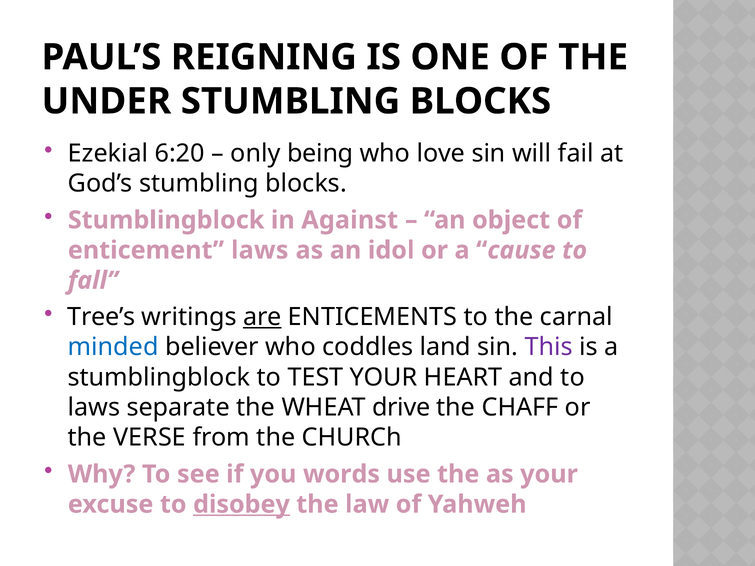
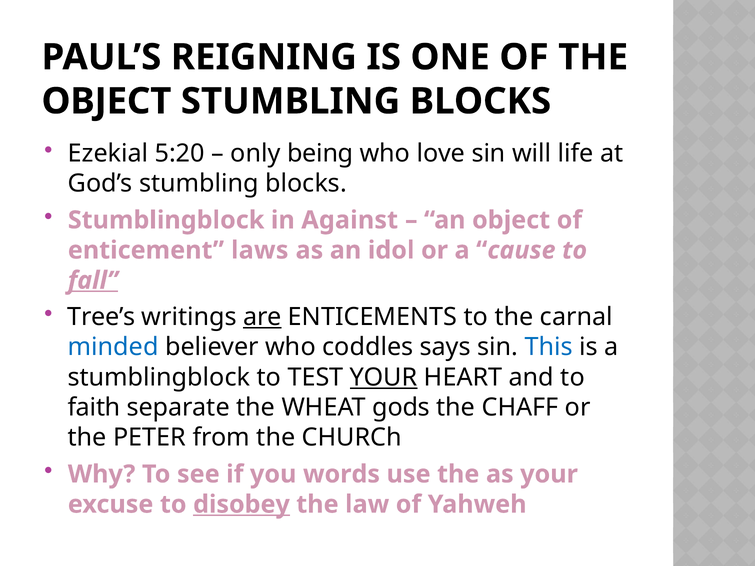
UNDER: UNDER -> OBJECT (106, 101)
6:20: 6:20 -> 5:20 (180, 153)
fail: fail -> life (576, 153)
fall underline: none -> present (93, 281)
land: land -> says (445, 347)
This colour: purple -> blue (549, 347)
YOUR underline: none -> present (384, 377)
laws: laws -> faith (94, 408)
drive: drive -> gods (401, 408)
VERSE: VERSE -> PETER (150, 438)
